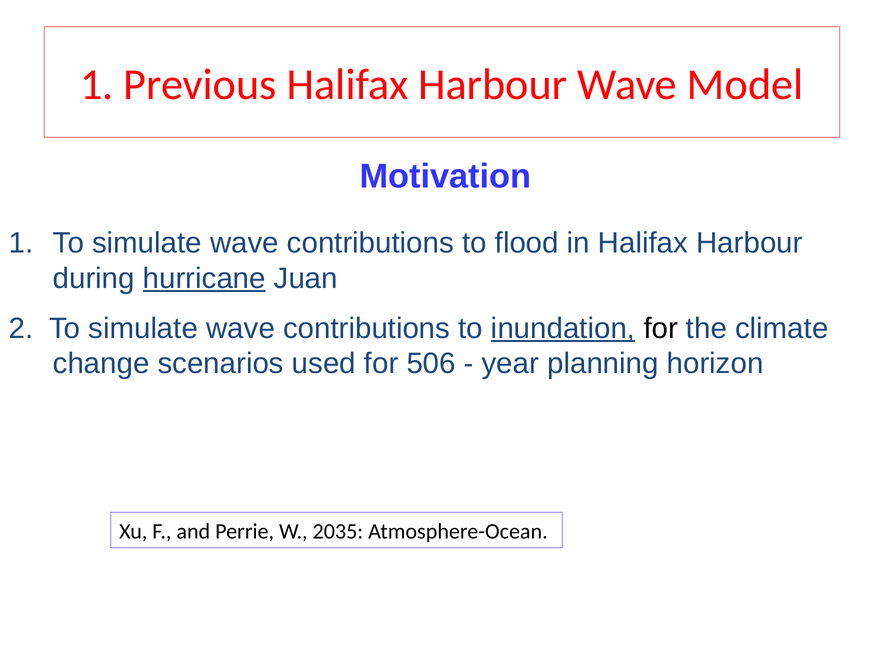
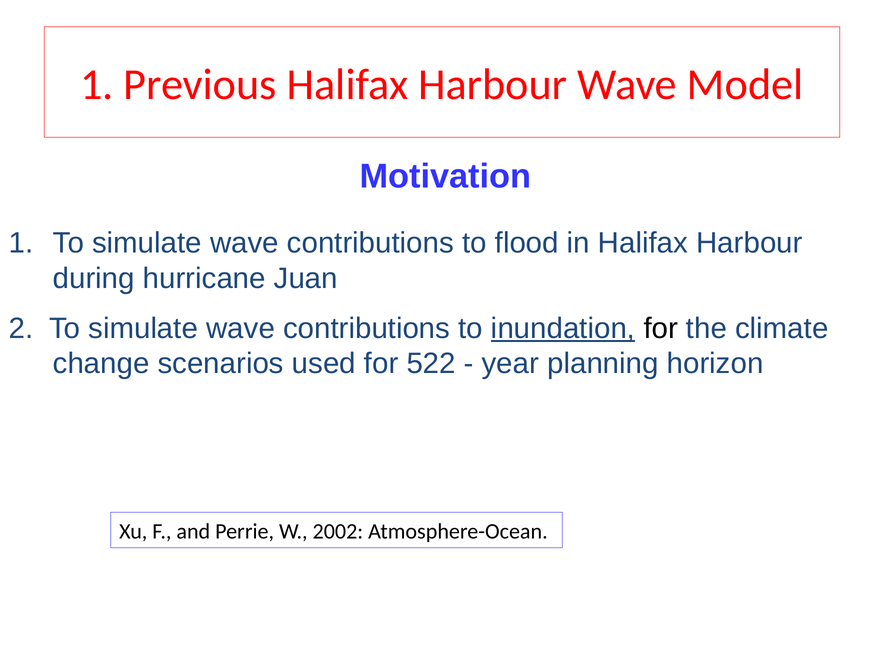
hurricane underline: present -> none (204, 278)
506: 506 -> 522 (431, 364)
2035: 2035 -> 2002 (338, 532)
